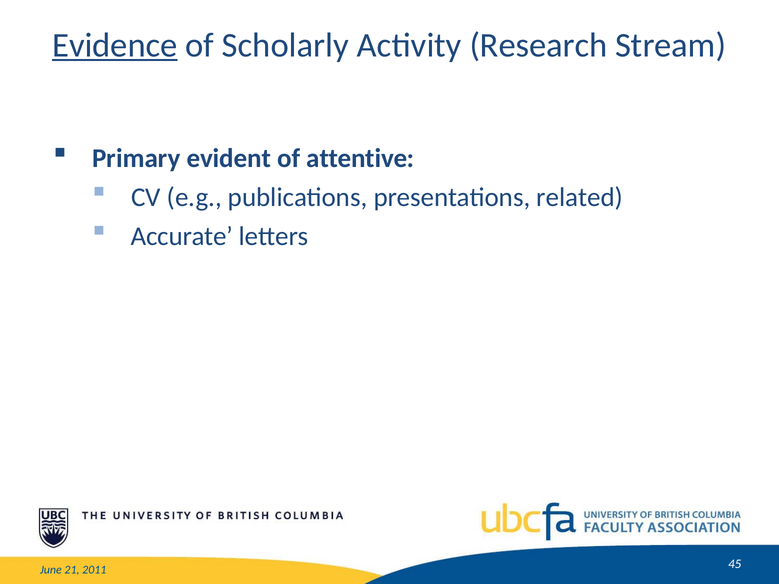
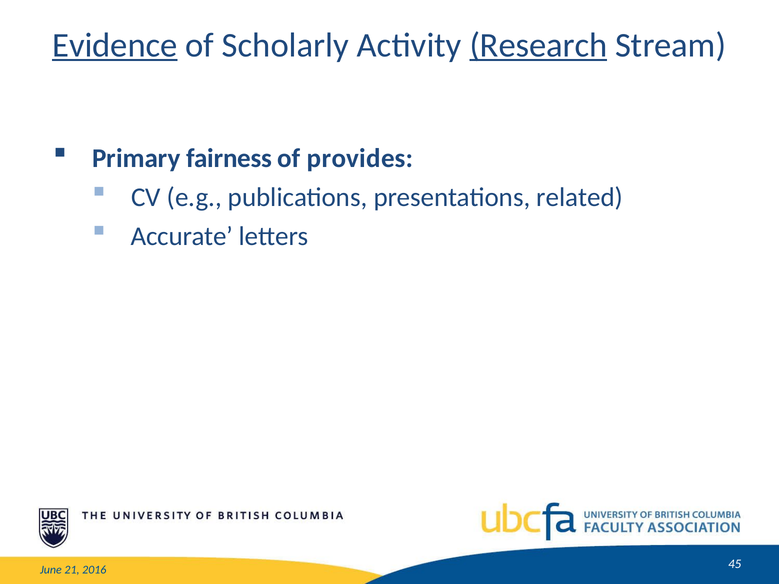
Research underline: none -> present (538, 45)
evident: evident -> fairness (229, 158)
attentive: attentive -> provides (360, 158)
2011: 2011 -> 2016 (94, 570)
